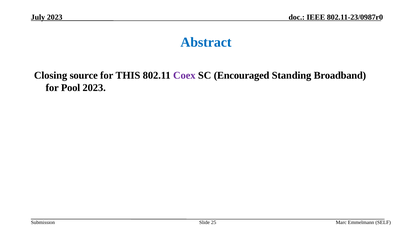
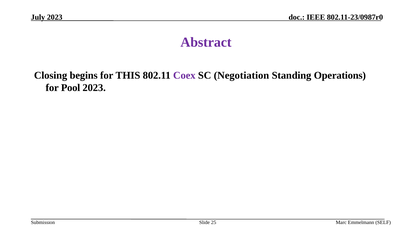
Abstract colour: blue -> purple (206, 42)
source: source -> begins (84, 75)
Encouraged: Encouraged -> Negotiation (241, 75)
Broadband: Broadband -> Operations (340, 75)
